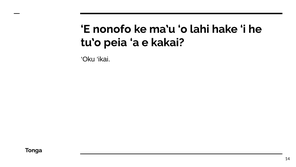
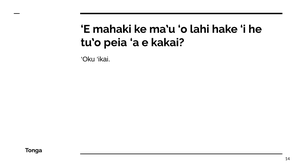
nonofo: nonofo -> mahaki (112, 29)
